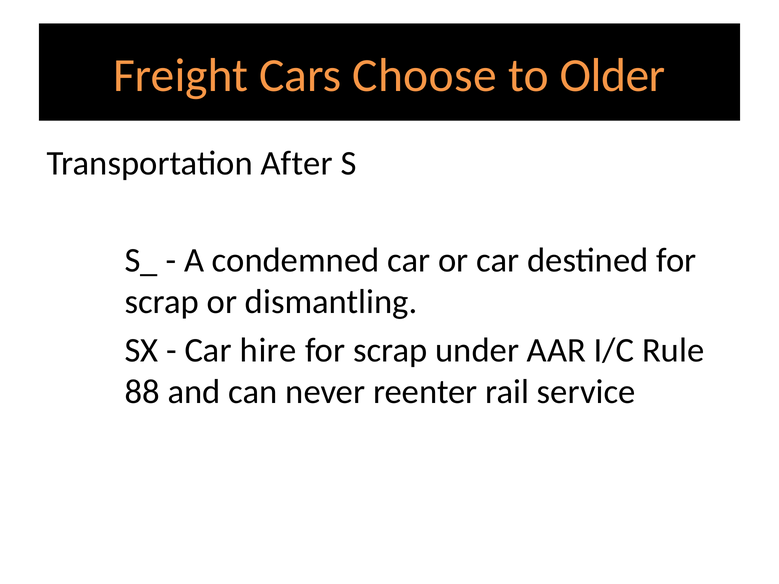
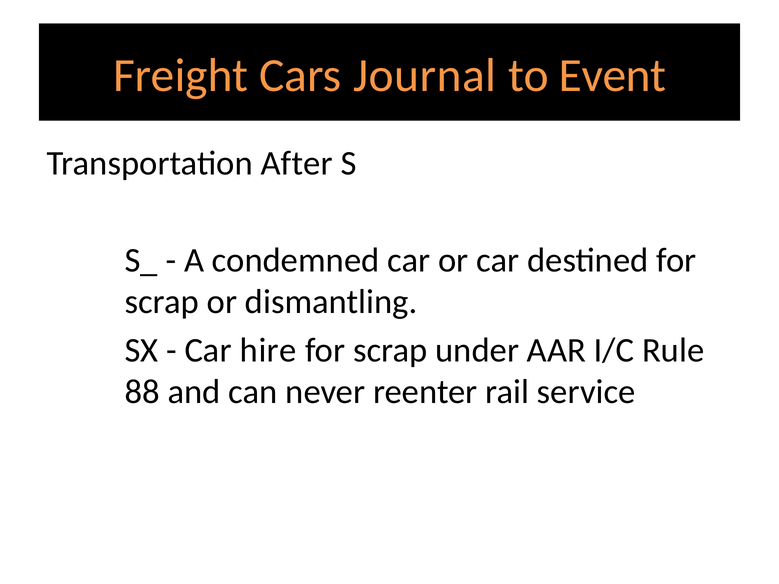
Choose: Choose -> Journal (425, 75)
Older: Older -> Event (613, 75)
